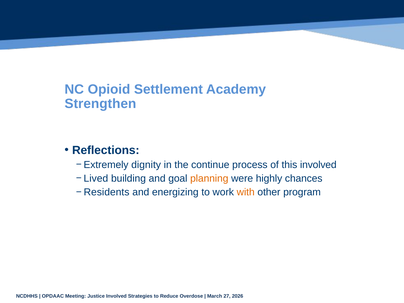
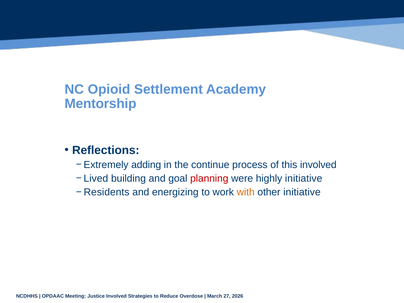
Strengthen: Strengthen -> Mentorship (100, 104)
dignity: dignity -> adding (146, 165)
planning colour: orange -> red (209, 178)
highly chances: chances -> initiative (304, 178)
other program: program -> initiative (302, 192)
